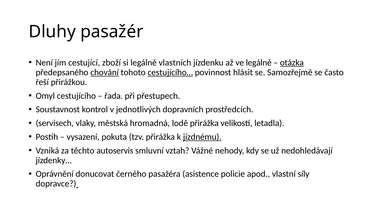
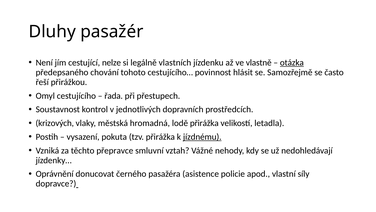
zboží: zboží -> nelze (112, 63)
ve legálně: legálně -> vlastně (259, 63)
chování underline: present -> none (105, 72)
cestujícího… underline: present -> none (170, 72)
servisech: servisech -> krizových (55, 123)
autoservis: autoservis -> přepravce (115, 150)
